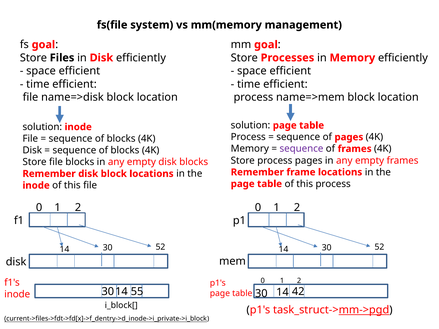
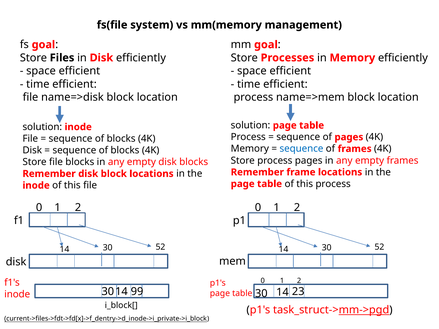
sequence colour: purple -> blue (301, 149)
55: 55 -> 99 (137, 292)
42: 42 -> 23 (298, 292)
